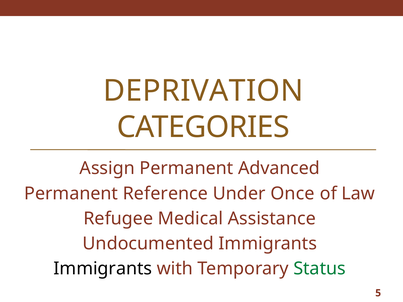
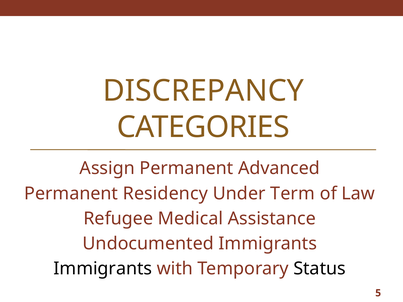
DEPRIVATION: DEPRIVATION -> DISCREPANCY (203, 91)
Reference: Reference -> Residency (165, 194)
Once: Once -> Term (293, 194)
Status colour: green -> black (320, 269)
